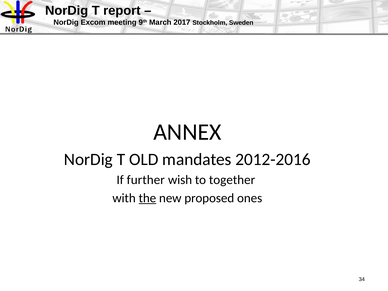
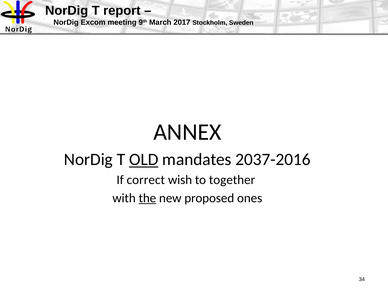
OLD underline: none -> present (144, 159)
2012-2016: 2012-2016 -> 2037-2016 (273, 159)
further: further -> correct (146, 180)
